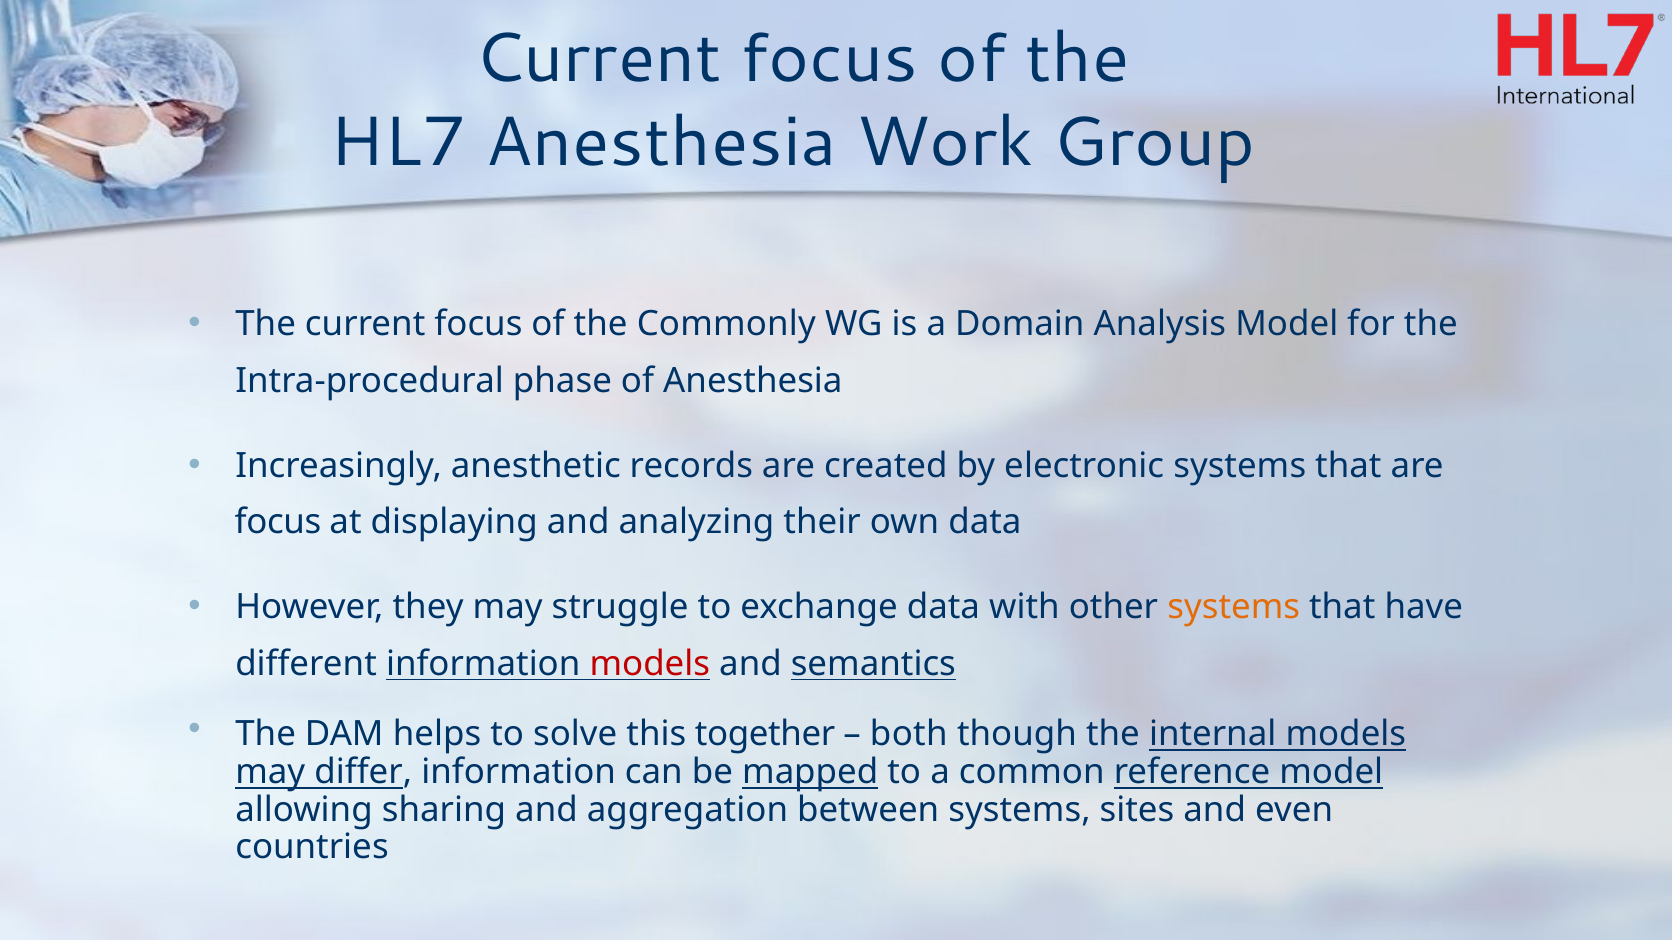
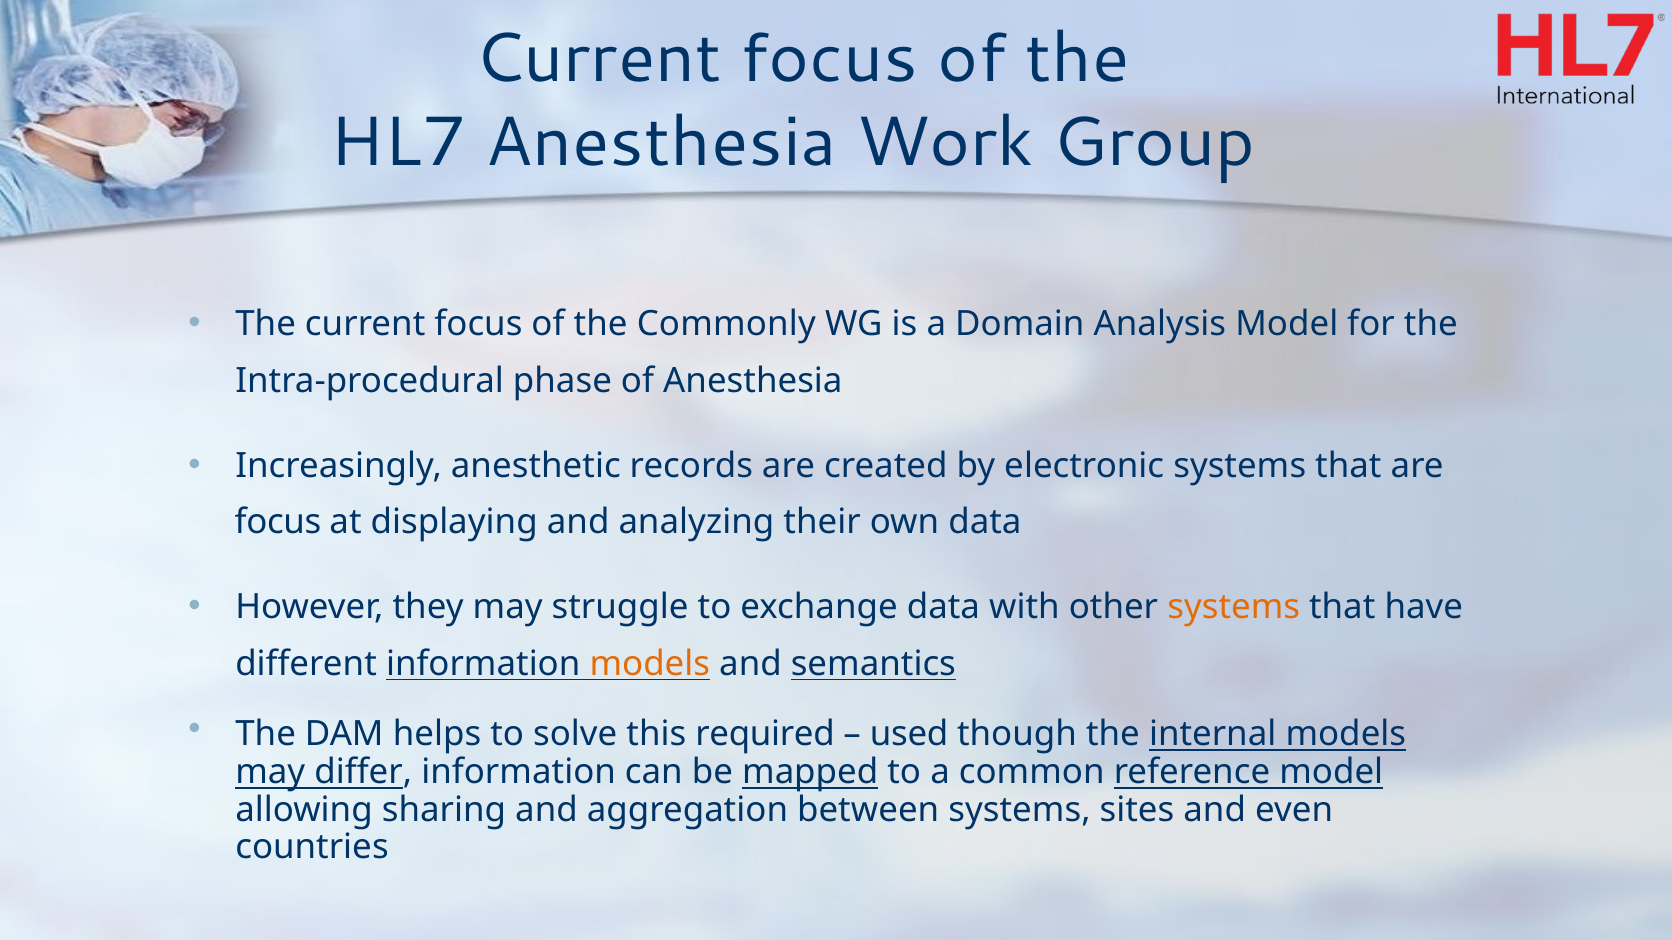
models colour: red -> orange (650, 664)
together: together -> required (765, 735)
both: both -> used (909, 735)
